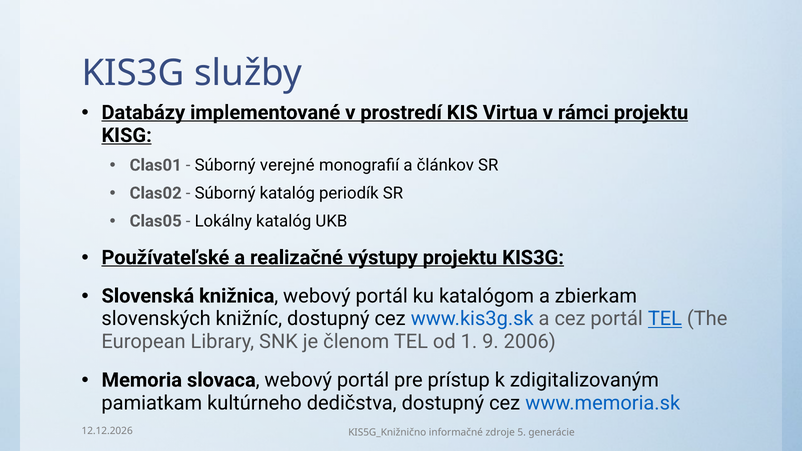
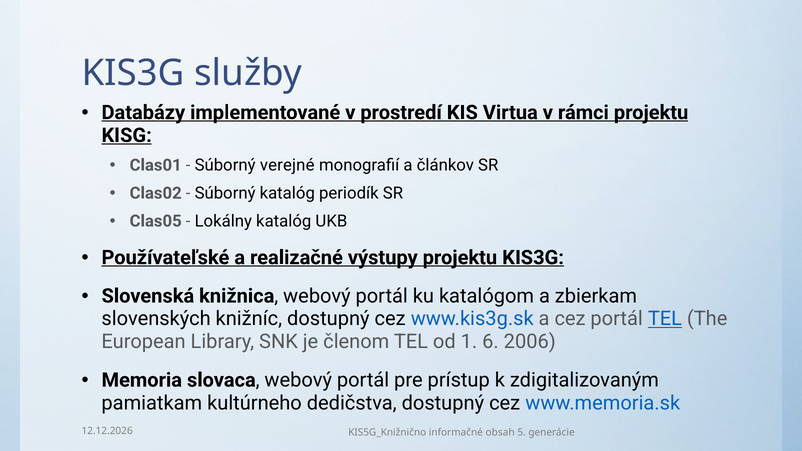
9: 9 -> 6 (490, 342)
zdroje: zdroje -> obsah (500, 433)
